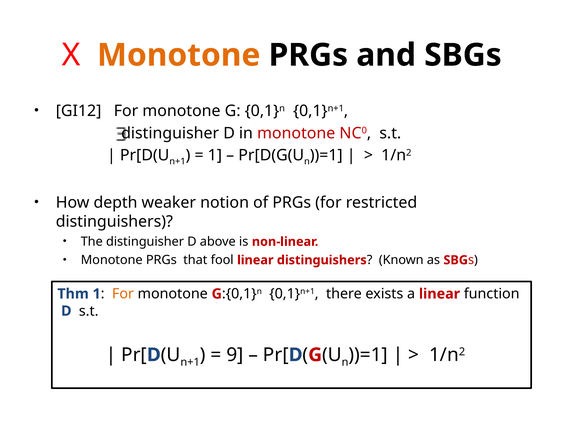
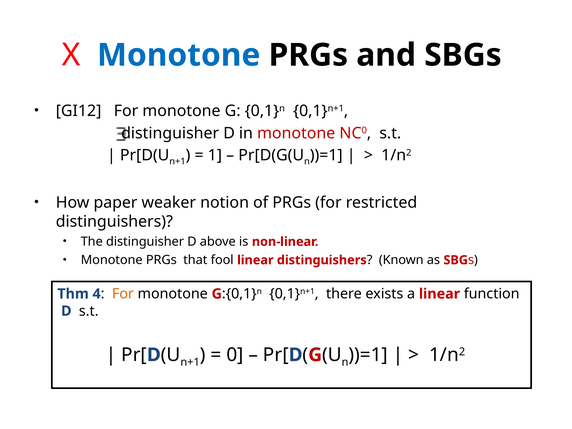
Monotone colour: orange -> blue (179, 55)
depth: depth -> paper (115, 202)
Thm 1: 1 -> 4 (97, 294)
9: 9 -> 0 (235, 355)
